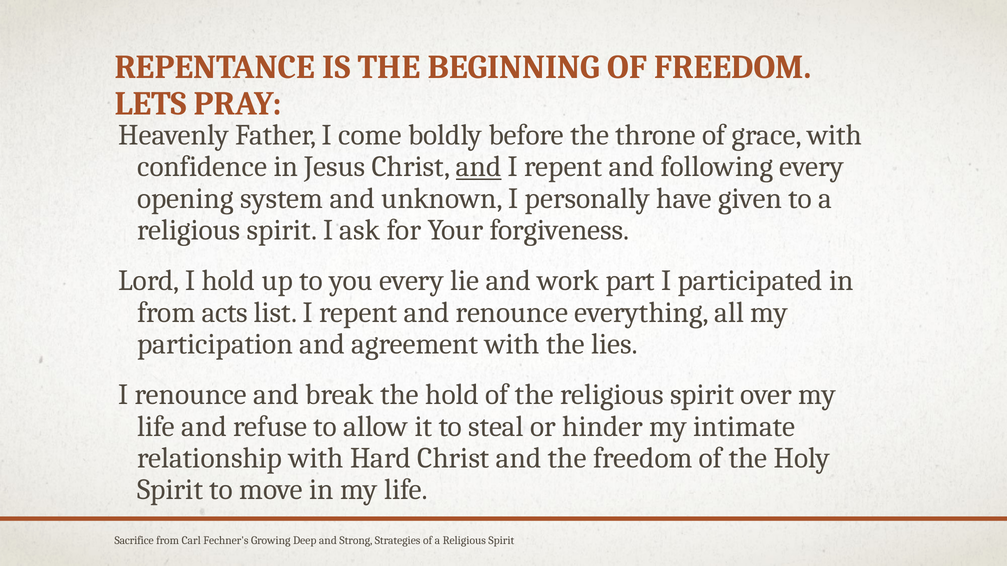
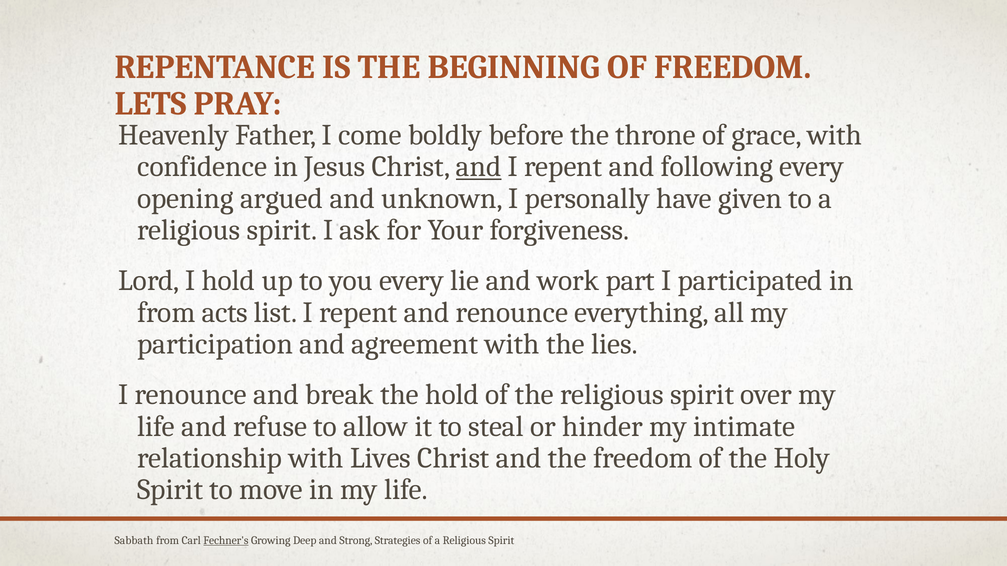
system: system -> argued (282, 199)
Hard: Hard -> Lives (381, 458)
Sacrifice: Sacrifice -> Sabbath (134, 541)
Fechner's underline: none -> present (226, 541)
